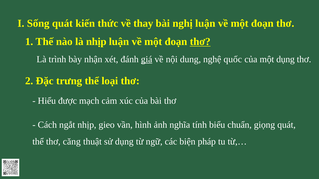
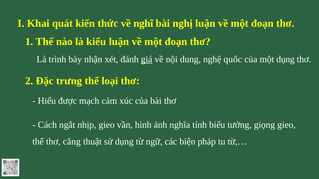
Sống: Sống -> Khai (38, 23)
thay: thay -> nghĩ (143, 23)
là nhịp: nhịp -> kiểu (96, 42)
thơ underline: present -> none (200, 42)
chuẩn: chuẩn -> tưởng (240, 125)
giọng quát: quát -> gieo (287, 125)
